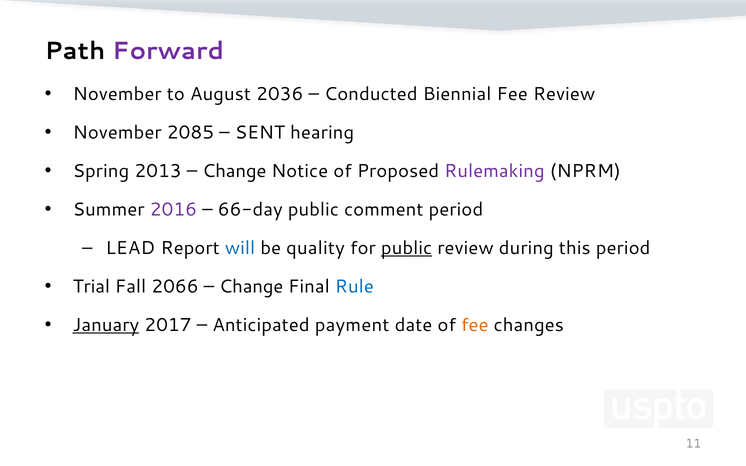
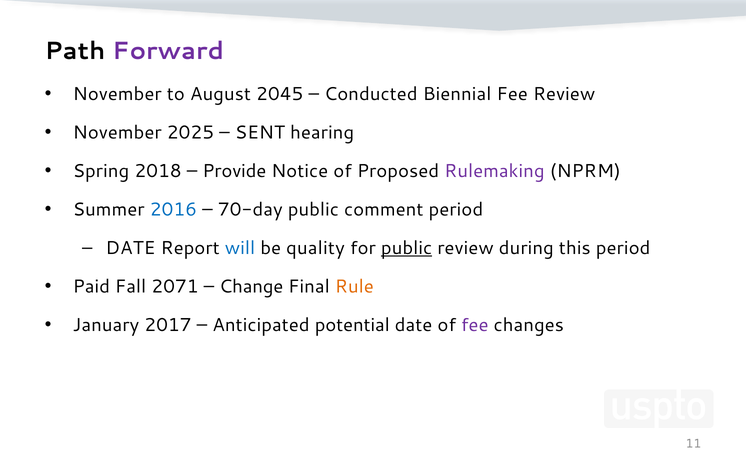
2036: 2036 -> 2045 (280, 94)
2085: 2085 -> 2025 (190, 132)
2013: 2013 -> 2018 (158, 171)
Change: Change -> Provide (234, 171)
2016 colour: purple -> blue (173, 210)
66-day: 66-day -> 70-day (250, 210)
LEAD: LEAD -> DATE (130, 248)
Trial: Trial -> Paid (91, 287)
2066: 2066 -> 2071 (175, 287)
Rule colour: blue -> orange (354, 287)
January underline: present -> none (106, 325)
payment: payment -> potential (352, 325)
fee colour: orange -> purple (475, 325)
